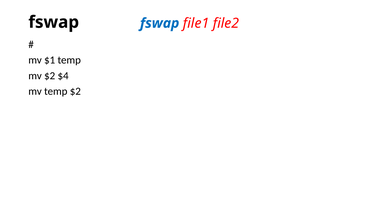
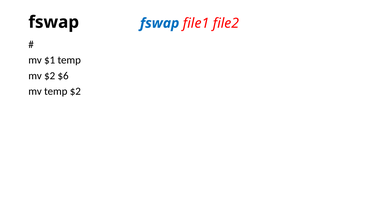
$4: $4 -> $6 (63, 76)
